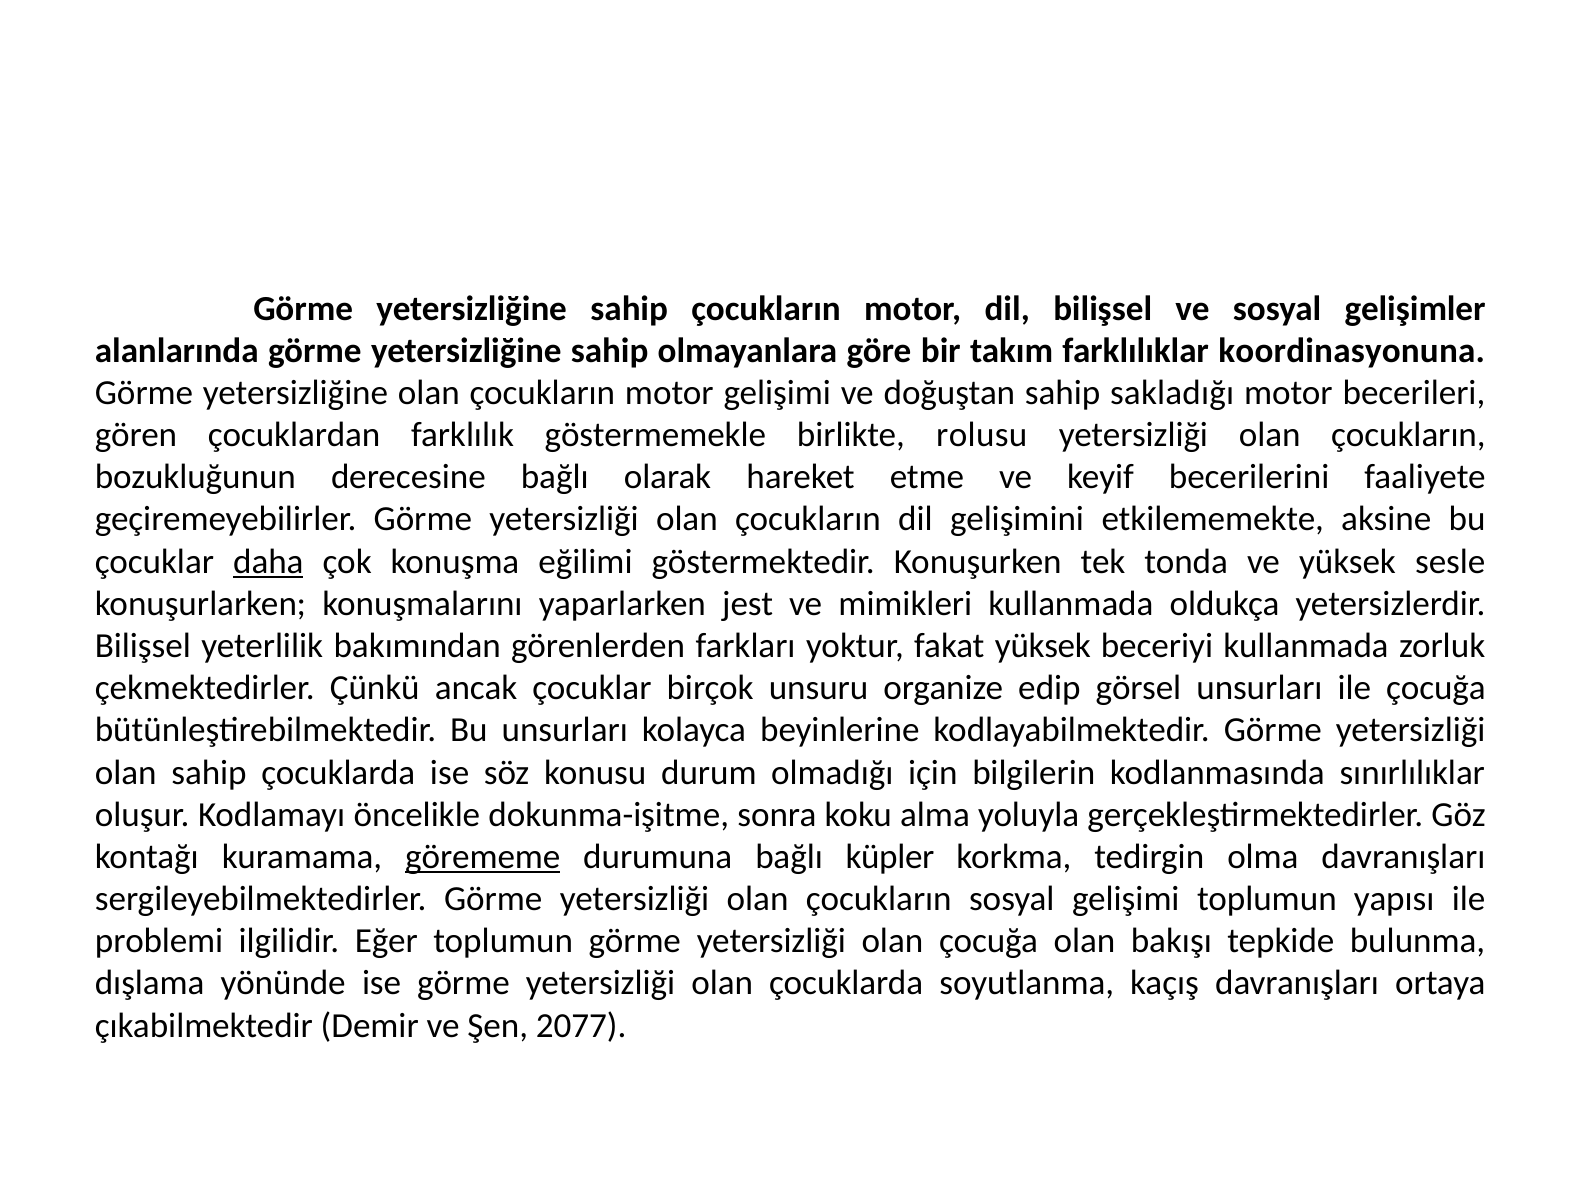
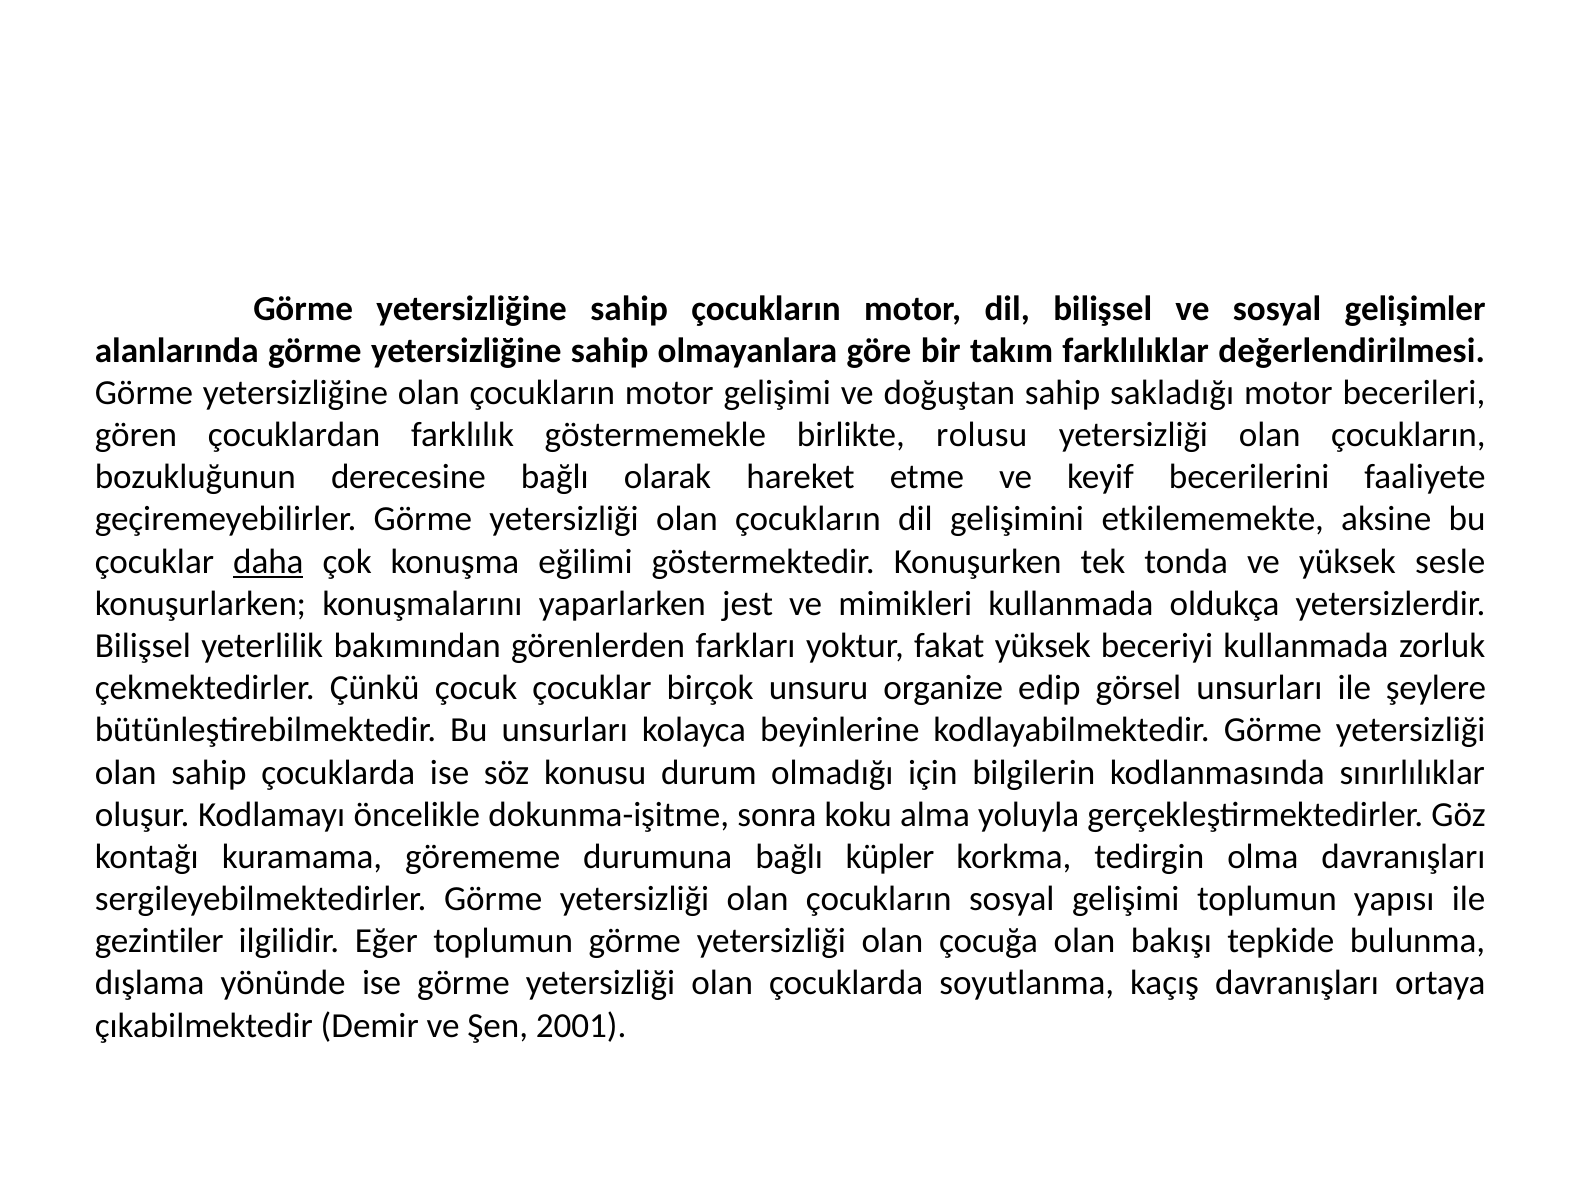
koordinasyonuna: koordinasyonuna -> değerlendirilmesi (1352, 351)
ancak: ancak -> çocuk (476, 688)
ile çocuğa: çocuğa -> şeylere (1436, 688)
görememe underline: present -> none (483, 857)
problemi: problemi -> gezintiler (159, 941)
2077: 2077 -> 2001 (581, 1026)
